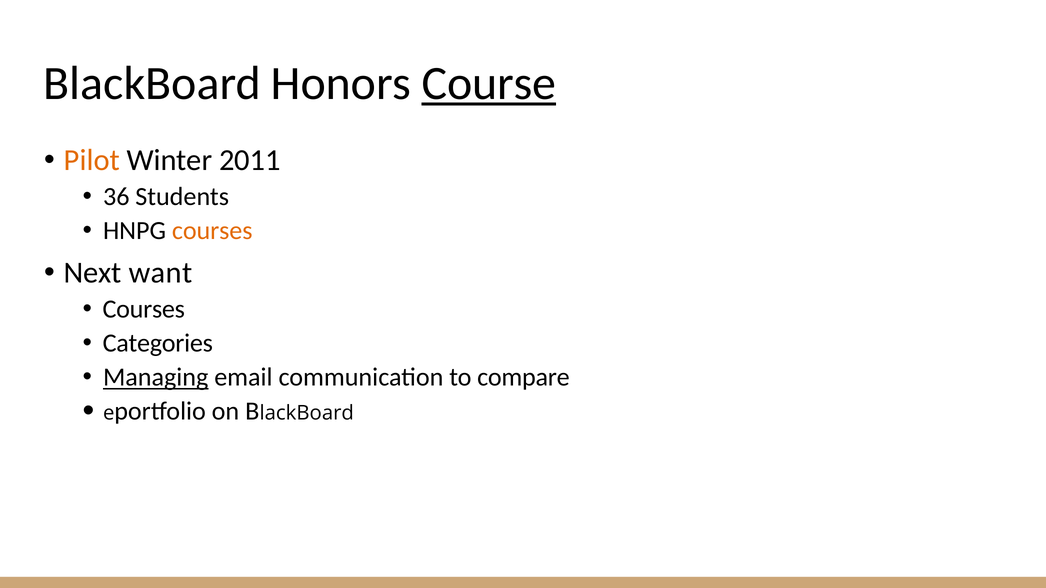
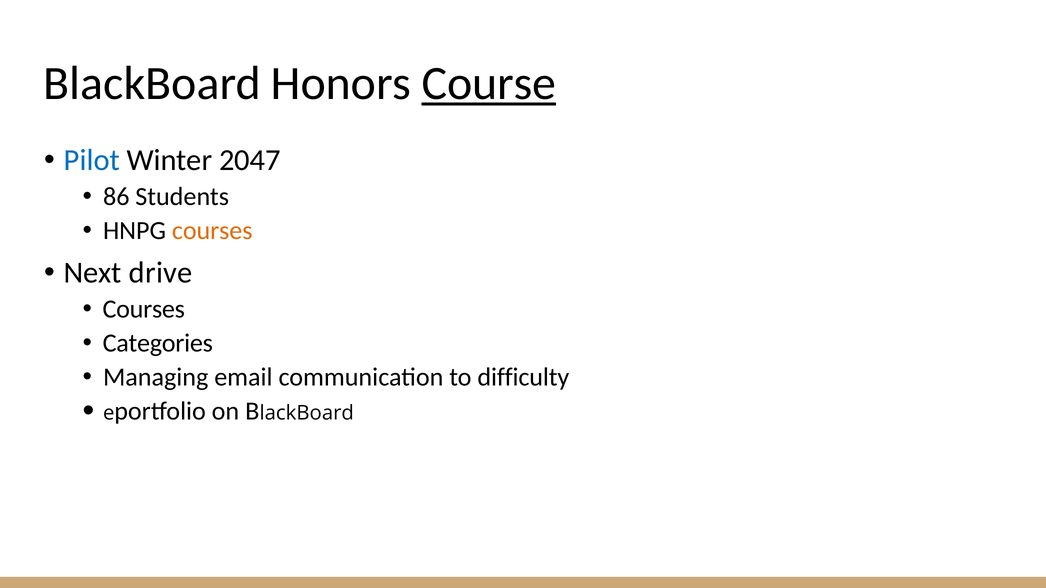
Pilot colour: orange -> blue (92, 160)
2011: 2011 -> 2047 (250, 160)
36: 36 -> 86 (116, 197)
want: want -> drive (161, 273)
Managing underline: present -> none (156, 378)
compare: compare -> difficulty (523, 378)
